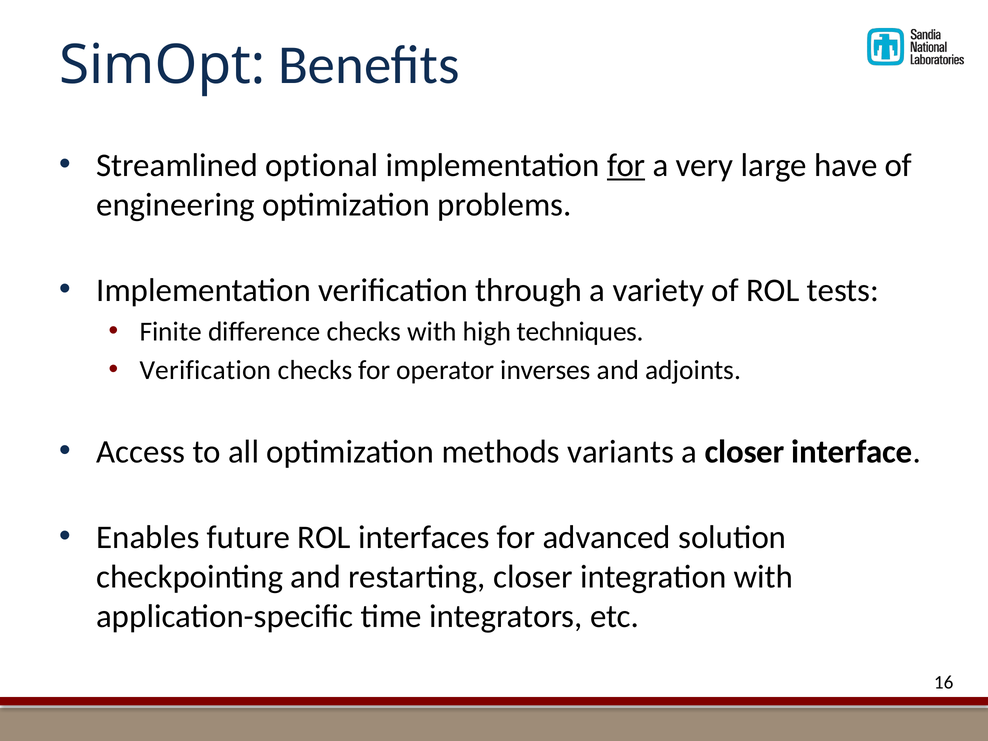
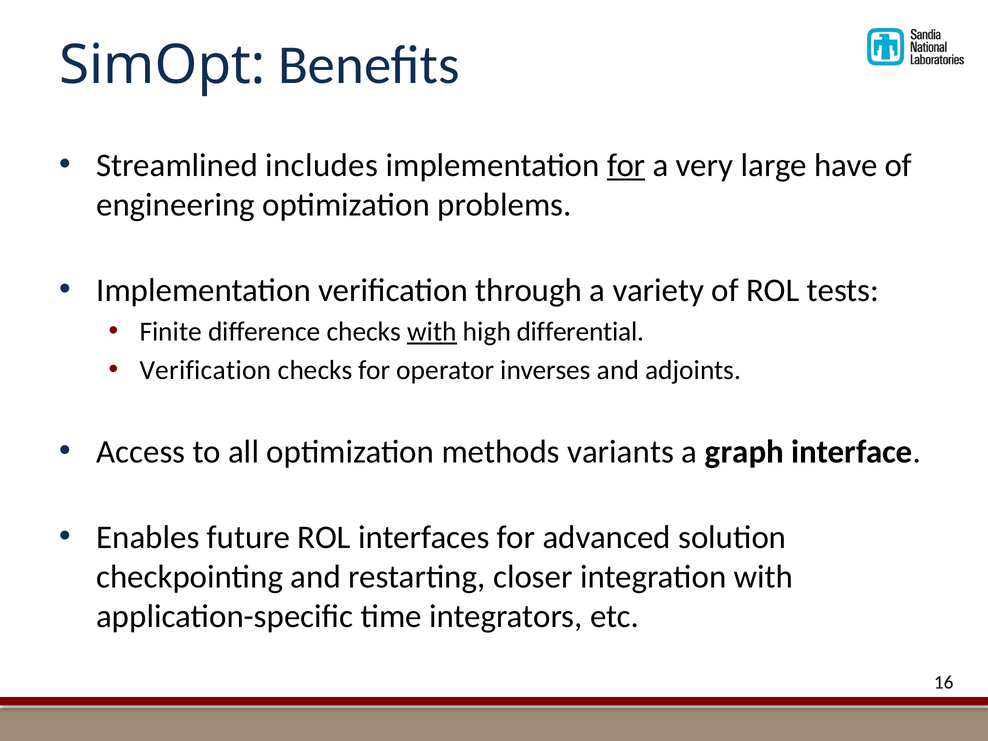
optional: optional -> includes (322, 165)
with underline: none -> present (432, 332)
techniques: techniques -> differential (580, 332)
a closer: closer -> graph (744, 452)
